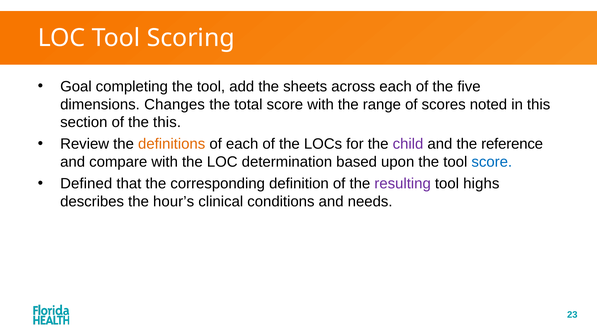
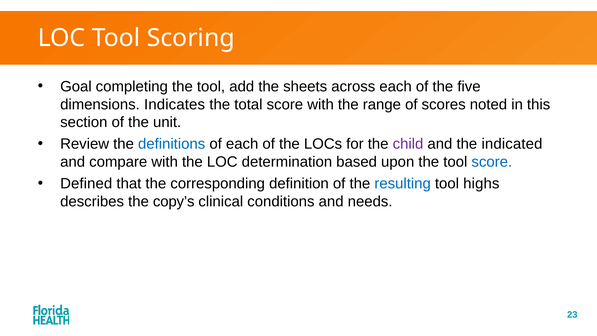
Changes: Changes -> Indicates (175, 104)
the this: this -> unit (167, 122)
definitions colour: orange -> blue (172, 144)
reference: reference -> indicated (512, 144)
resulting colour: purple -> blue (403, 184)
hour’s: hour’s -> copy’s (174, 201)
